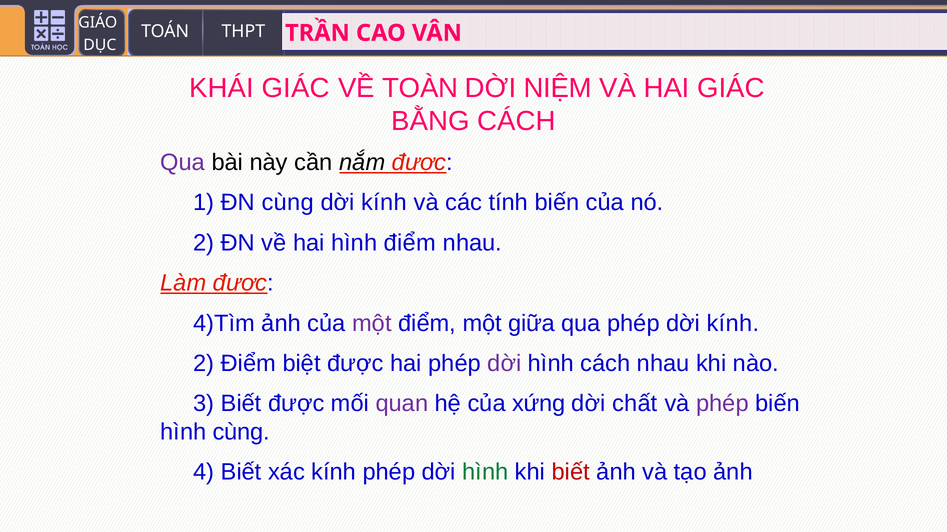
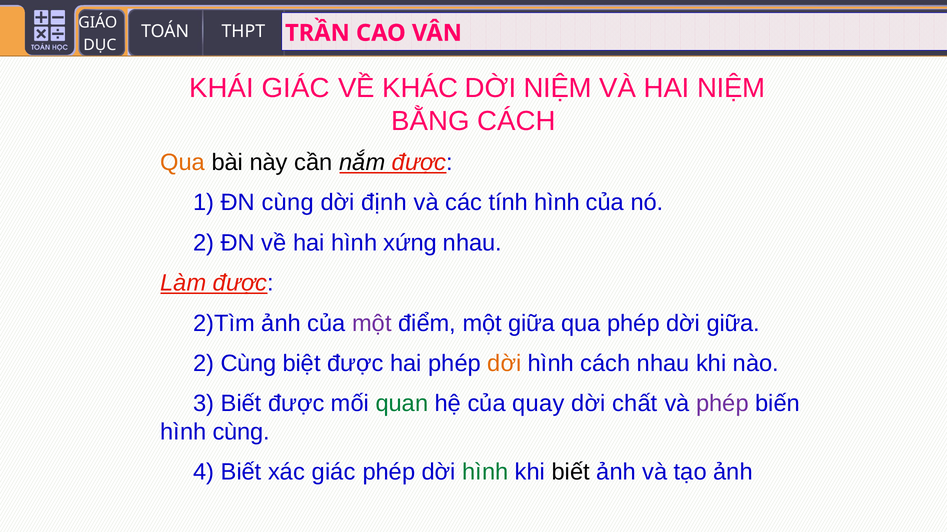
TOÀN: TOÀN -> KHÁC (420, 88)
HAI GIÁC: GIÁC -> NIỆM (731, 88)
Qua colour: purple -> orange (183, 163)
kính: kính -> định (384, 203)
tính biến: biến -> hình (557, 203)
hình điểm: điểm -> xứng (410, 243)
4)Tìm: 4)Tìm -> 2)Tìm (224, 324)
phép dời kính: kính -> giữa (733, 324)
2 Điểm: Điểm -> Cùng (248, 364)
dời colour: purple -> orange (504, 364)
quan colour: purple -> green (402, 404)
xứng: xứng -> quay (539, 404)
xác kính: kính -> giác (334, 473)
biết colour: red -> black (571, 473)
